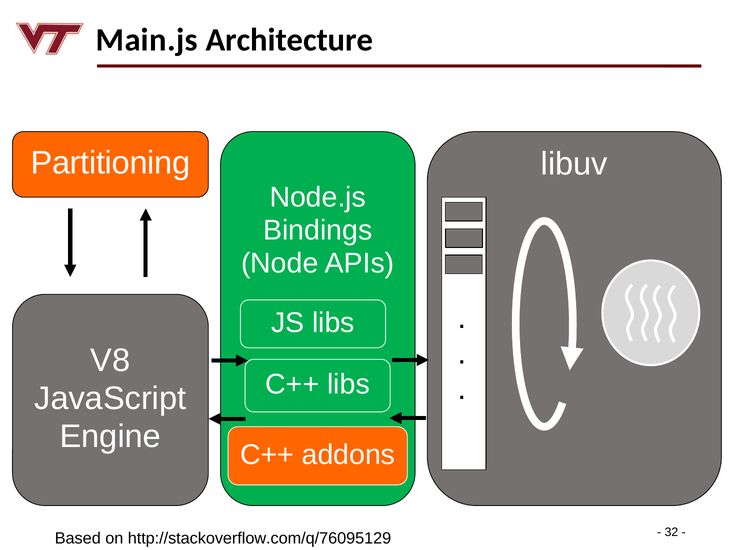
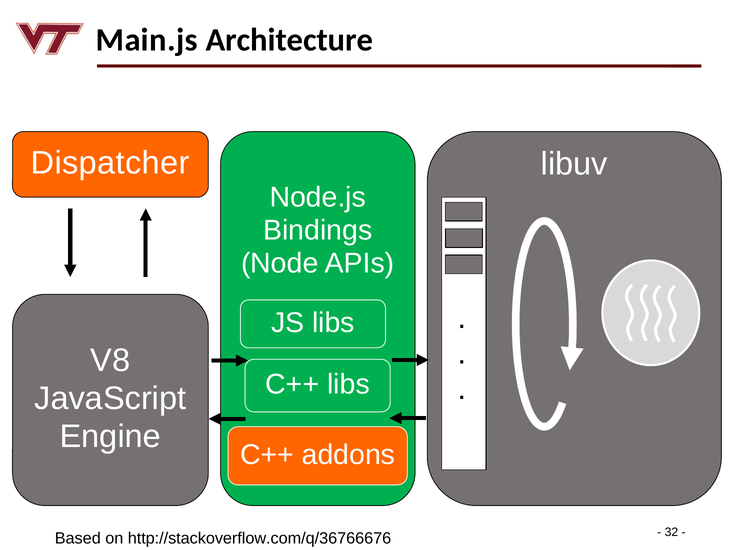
Partitioning: Partitioning -> Dispatcher (110, 163)
http://stackoverflow.com/q/76095129: http://stackoverflow.com/q/76095129 -> http://stackoverflow.com/q/36766676 (260, 538)
